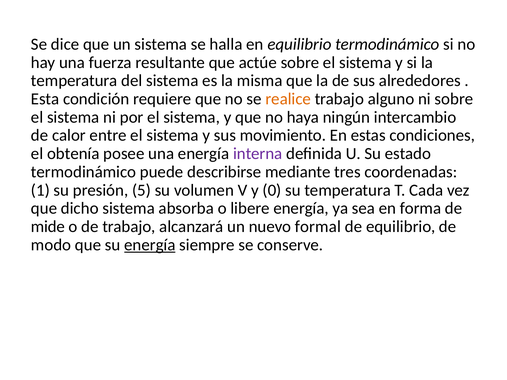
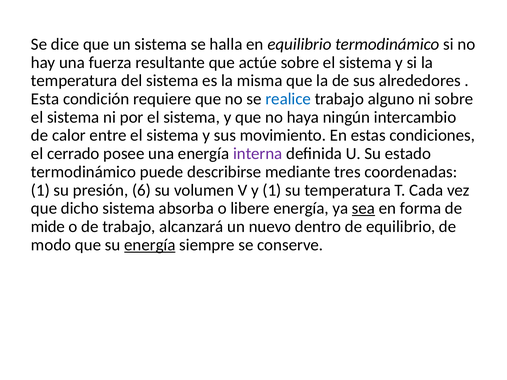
realice colour: orange -> blue (288, 99)
obtenía: obtenía -> cerrado (73, 154)
5: 5 -> 6 (141, 190)
y 0: 0 -> 1 (272, 190)
sea underline: none -> present (364, 208)
formal: formal -> dentro (318, 227)
